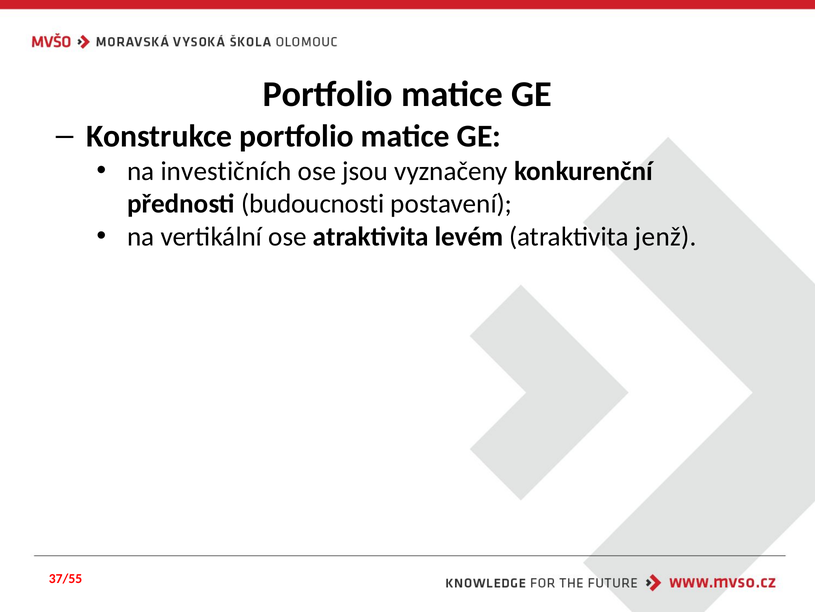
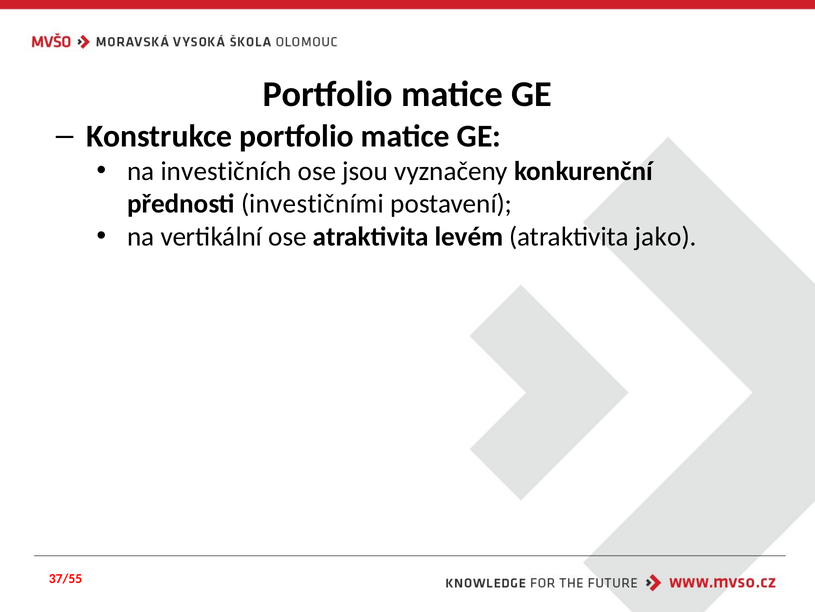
budoucnosti: budoucnosti -> investičními (313, 204)
jenž: jenž -> jako (666, 236)
